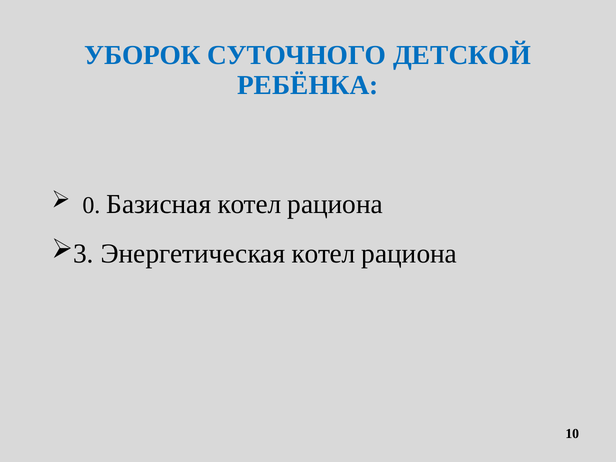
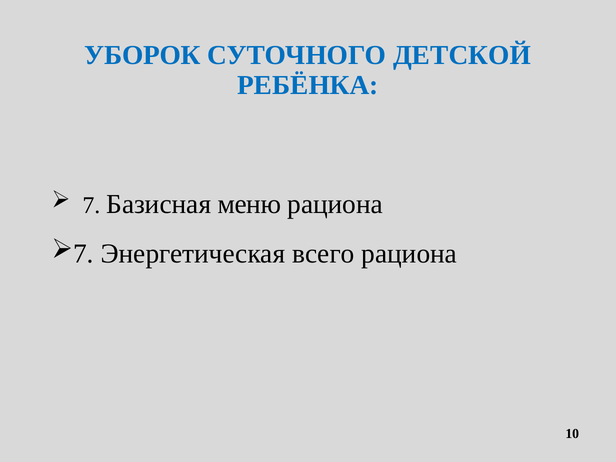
0: 0 -> 7 (91, 205)
Базисная котел: котел -> меню (249, 204)
3: 3 -> 7 (84, 254)
Энергетическая котел: котел -> всего (323, 254)
